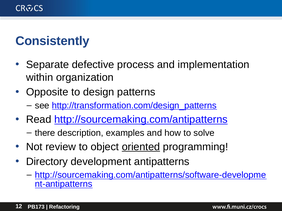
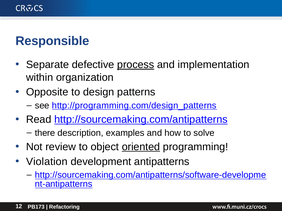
Consistently: Consistently -> Responsible (52, 41)
process underline: none -> present (136, 65)
http://transformation.com/design_patterns: http://transformation.com/design_patterns -> http://programming.com/design_patterns (134, 106)
Directory: Directory -> Violation (47, 162)
